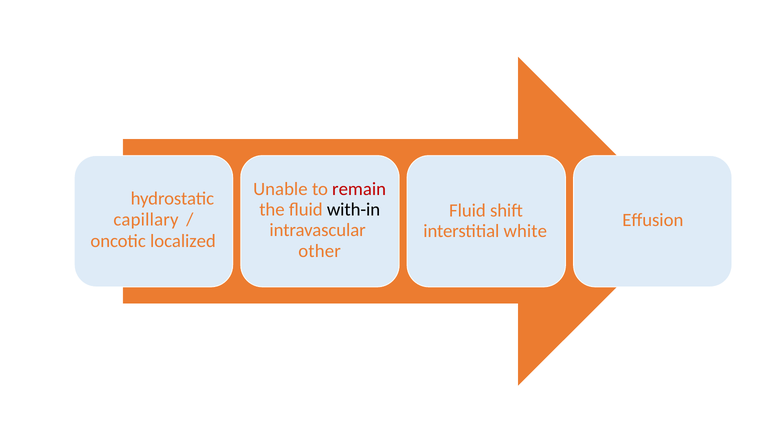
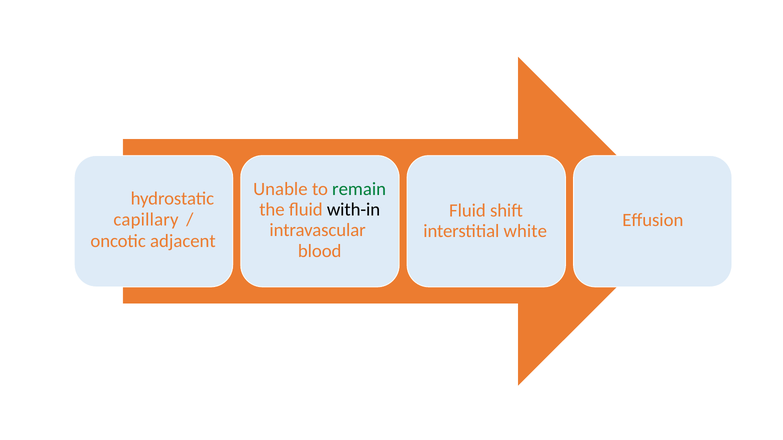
remain colour: red -> green (359, 189)
localized: localized -> adjacent (183, 241)
other: other -> blood (320, 251)
